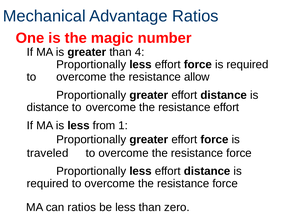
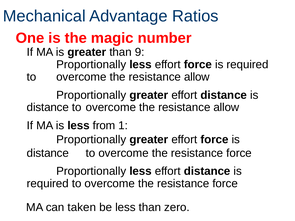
4: 4 -> 9 (140, 52)
effort: effort -> allow (226, 108)
traveled: traveled -> distance (48, 153)
can ratios: ratios -> taken (82, 208)
